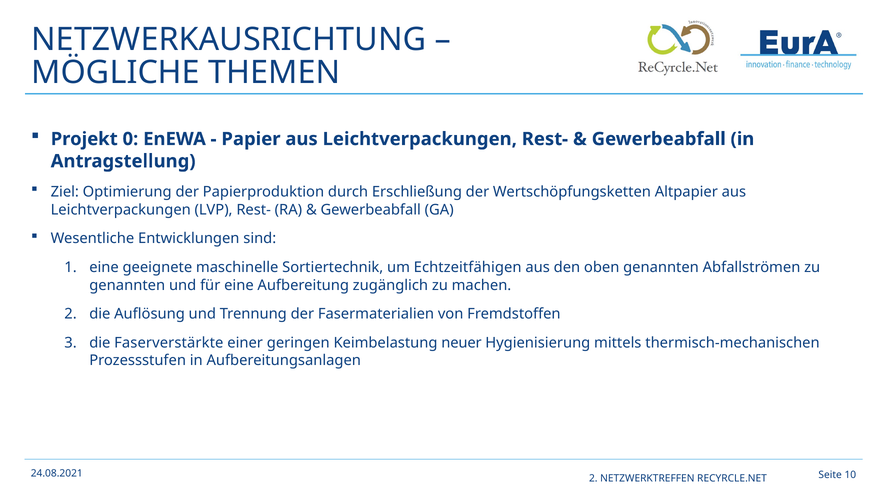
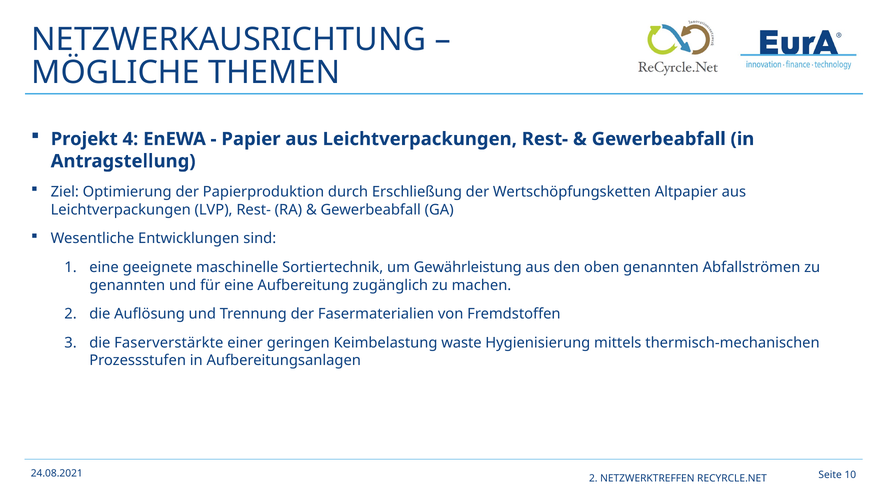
0: 0 -> 4 (130, 139)
Echtzeitfähigen: Echtzeitfähigen -> Gewährleistung (468, 267)
neuer: neuer -> waste (461, 343)
